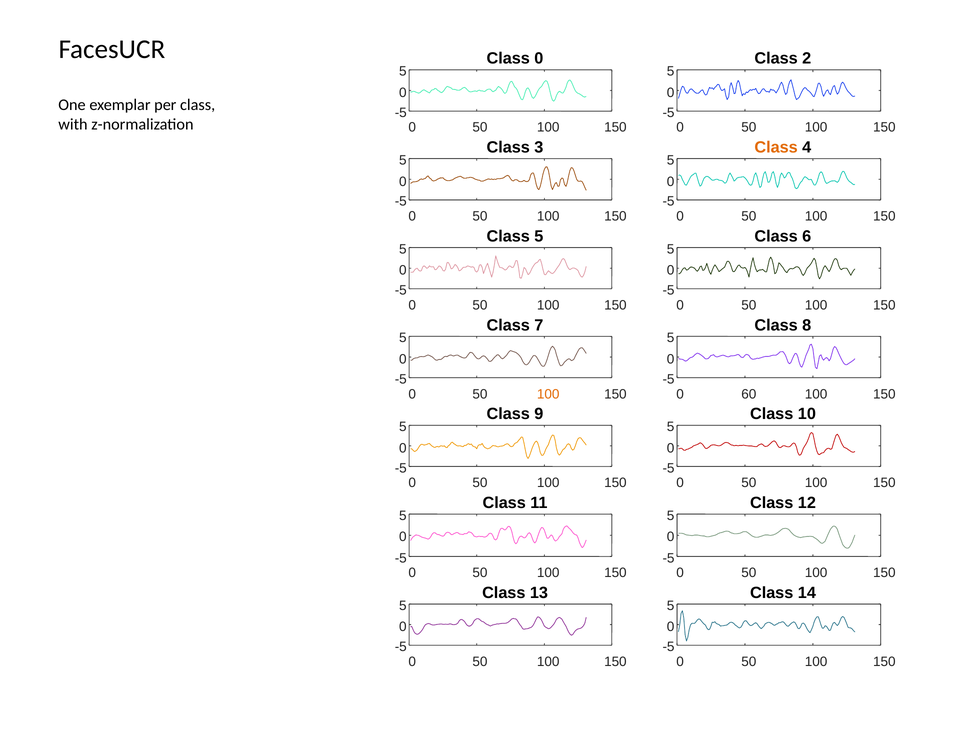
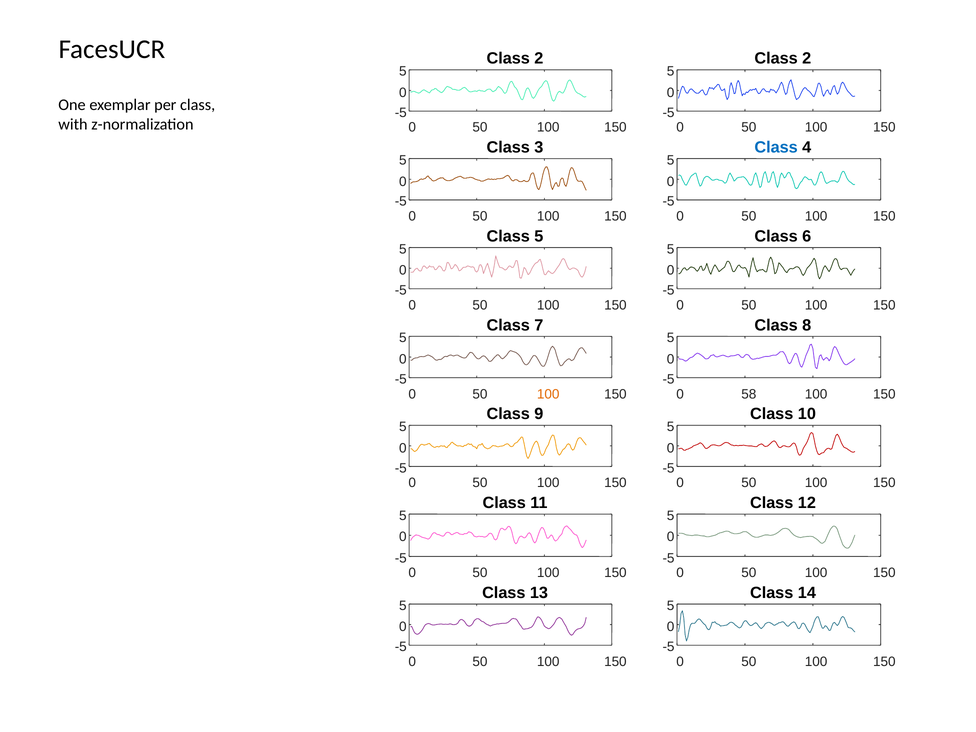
0: 0 -> 2 (539, 58)
Class colour: orange -> blue (776, 147)
60: 60 -> 58 (749, 394)
